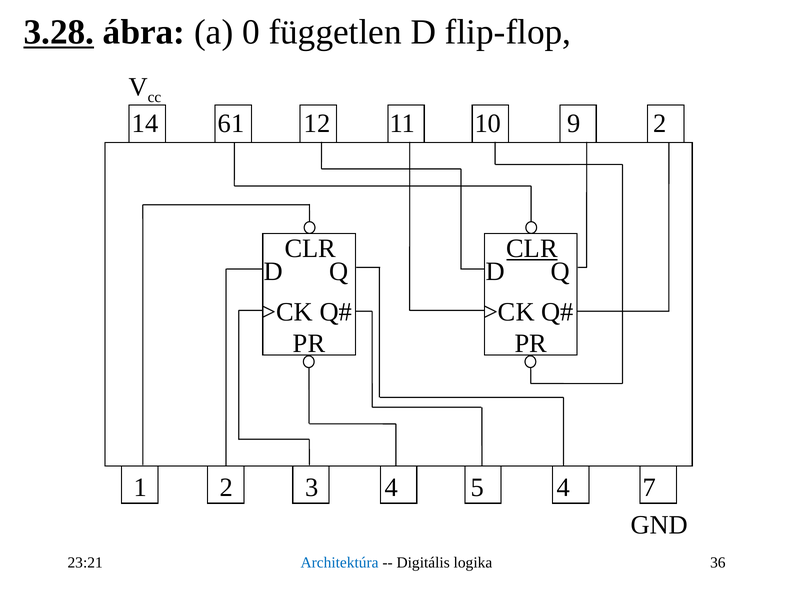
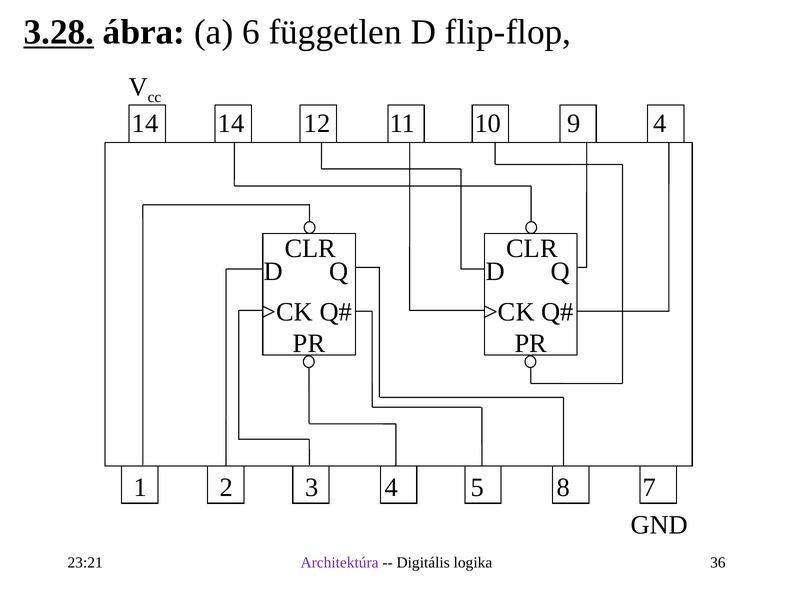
0: 0 -> 6 (251, 32)
14 61: 61 -> 14 (231, 123)
9 2: 2 -> 4 (660, 123)
CLR underline: present -> none (532, 248)
5 4: 4 -> 8 (563, 487)
Architektúra colour: blue -> purple (340, 562)
